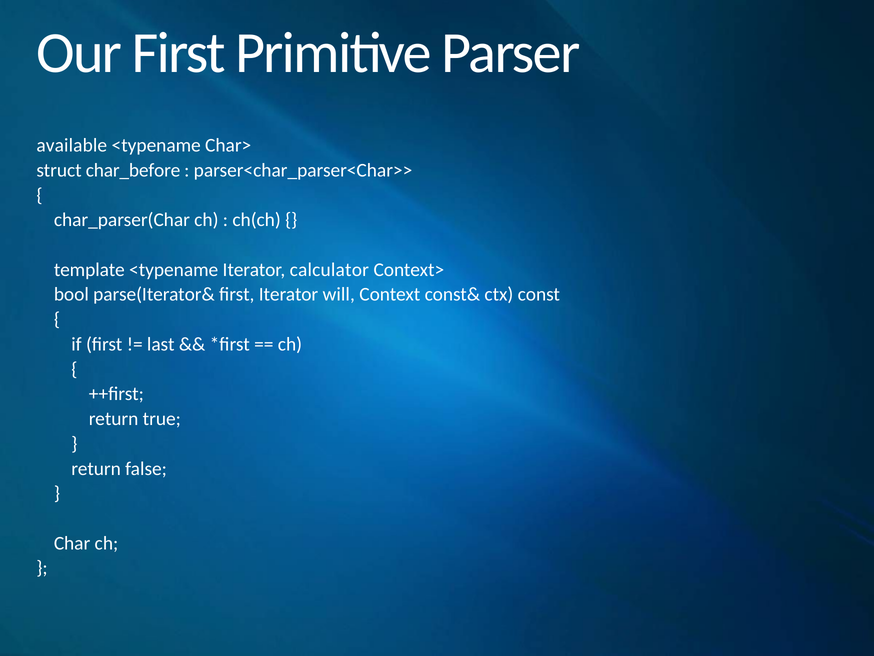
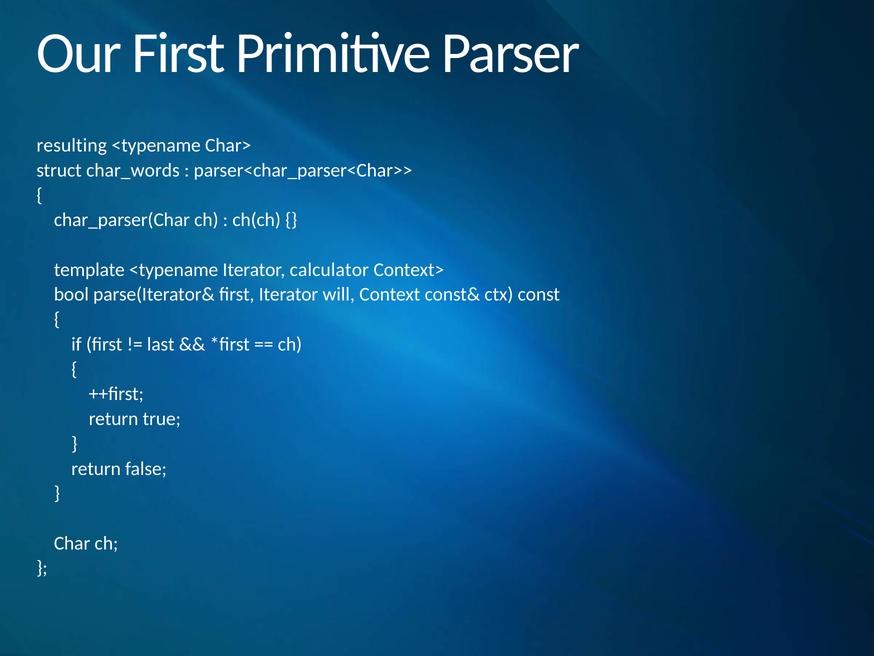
available: available -> resulting (72, 145)
char_before: char_before -> char_words (133, 170)
